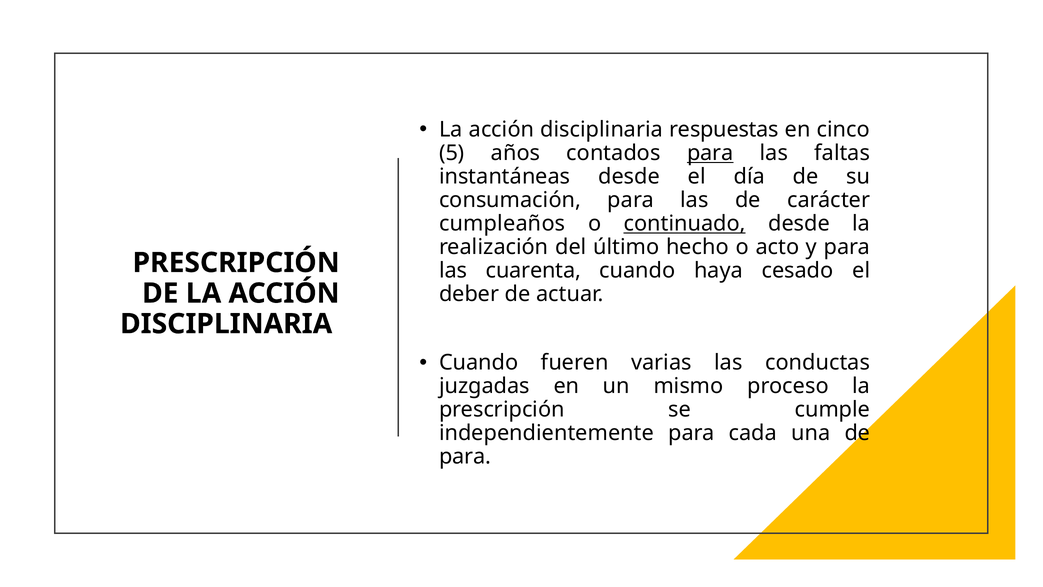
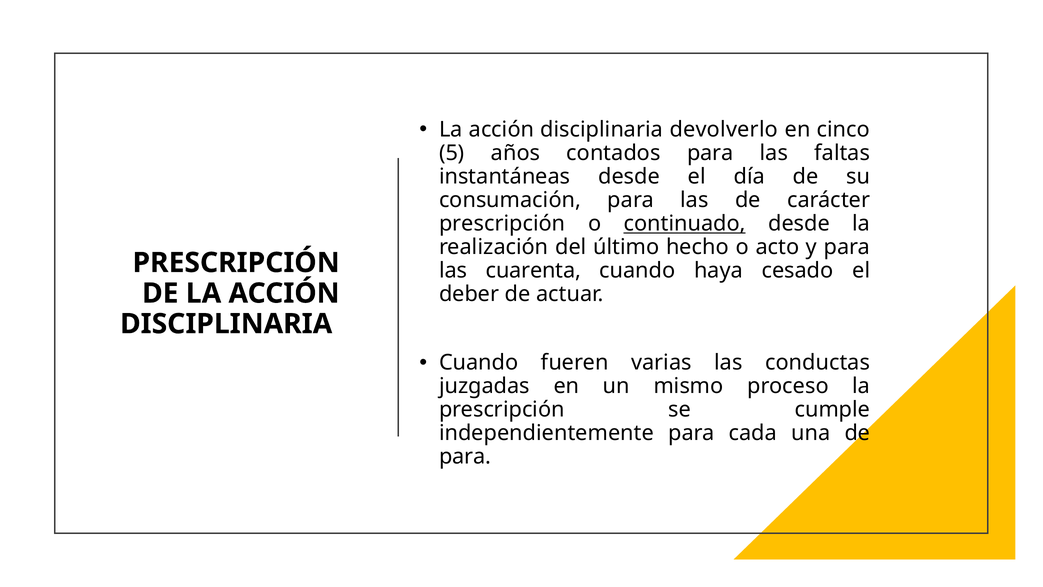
respuestas: respuestas -> devolverlo (724, 130)
para underline: present -> none (710, 153)
cumpleaños: cumpleaños -> prescripción (502, 223)
